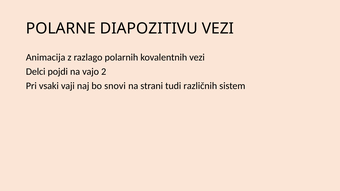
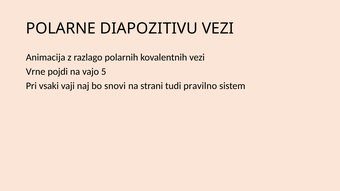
Delci: Delci -> Vrne (36, 72)
2: 2 -> 5 (104, 72)
različnih: različnih -> pravilno (200, 86)
